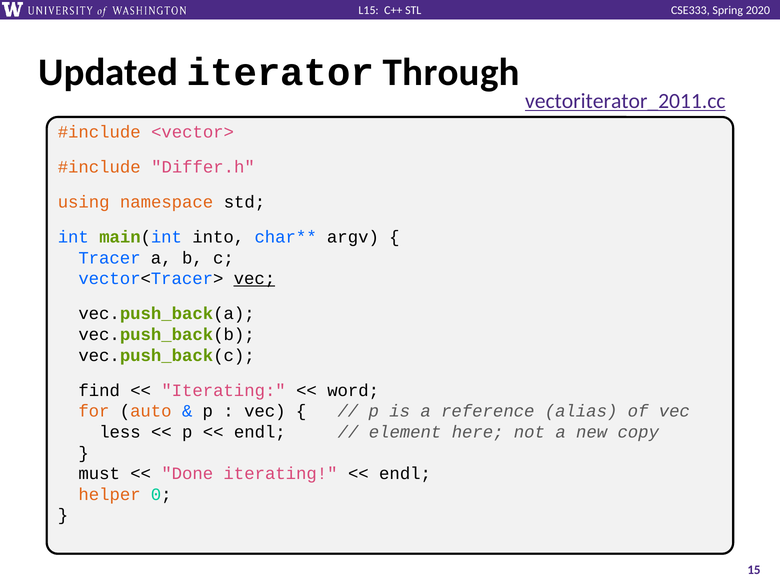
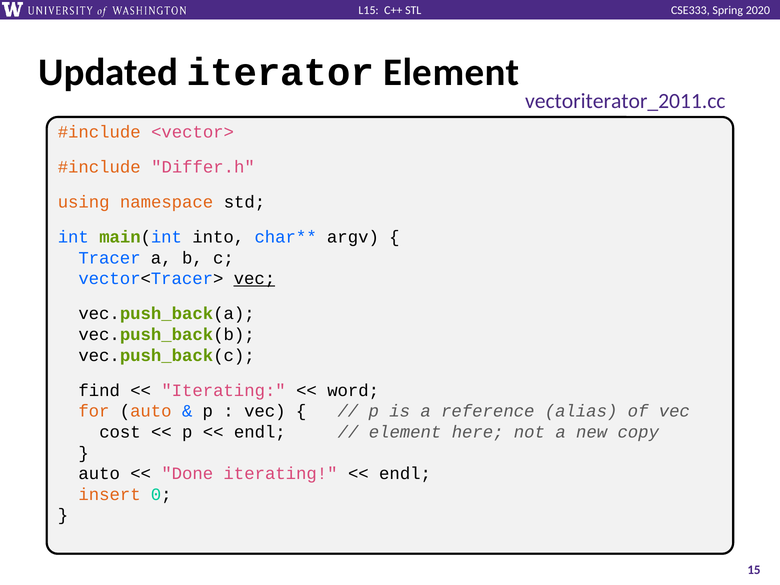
iterator Through: Through -> Element (451, 72)
vectoriterator_2011.cc underline: present -> none (625, 101)
less: less -> cost (120, 432)
must: must -> auto (99, 474)
helper: helper -> insert (110, 494)
